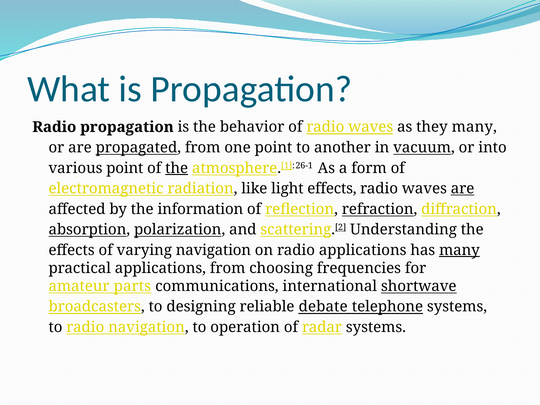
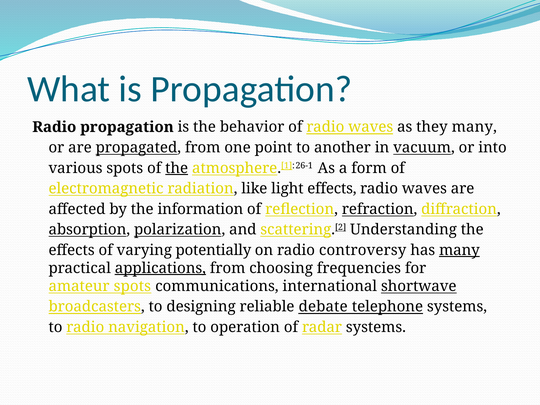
various point: point -> spots (125, 168)
are underline: present -> none (463, 189)
varying navigation: navigation -> potentially (213, 250)
radio applications: applications -> controversy (363, 250)
applications underline: none -> present (160, 268)
amateur parts: parts -> spots (132, 286)
